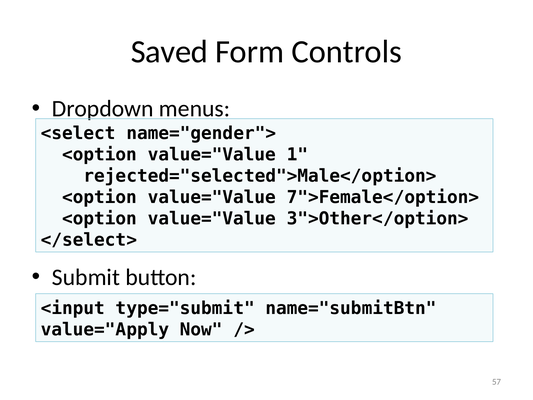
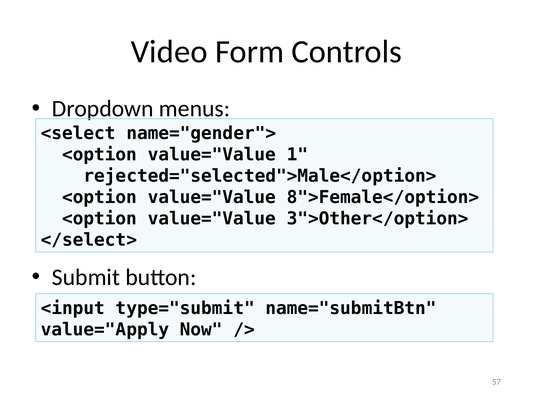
Saved: Saved -> Video (169, 52)
7">Female</option>: 7">Female</option> -> 8">Female</option> (383, 197)
